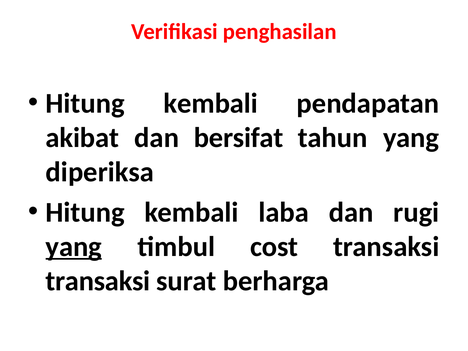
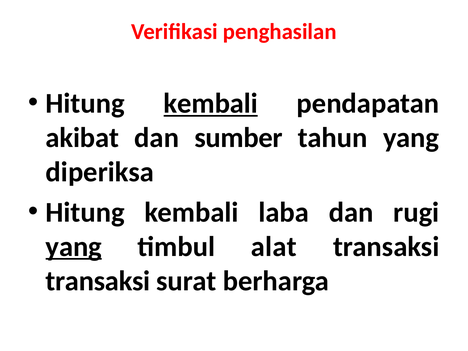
kembali underline: none -> present (211, 103)
bersifat: bersifat -> sumber (239, 138)
cost: cost -> alat (274, 247)
